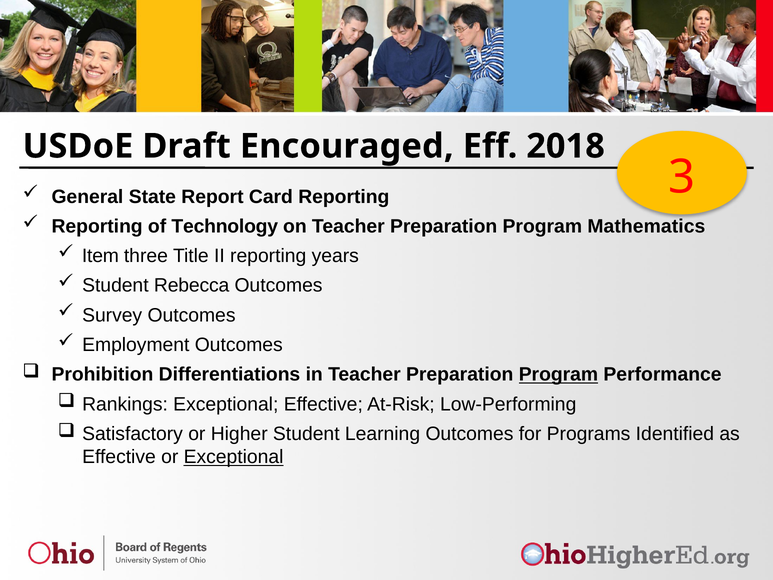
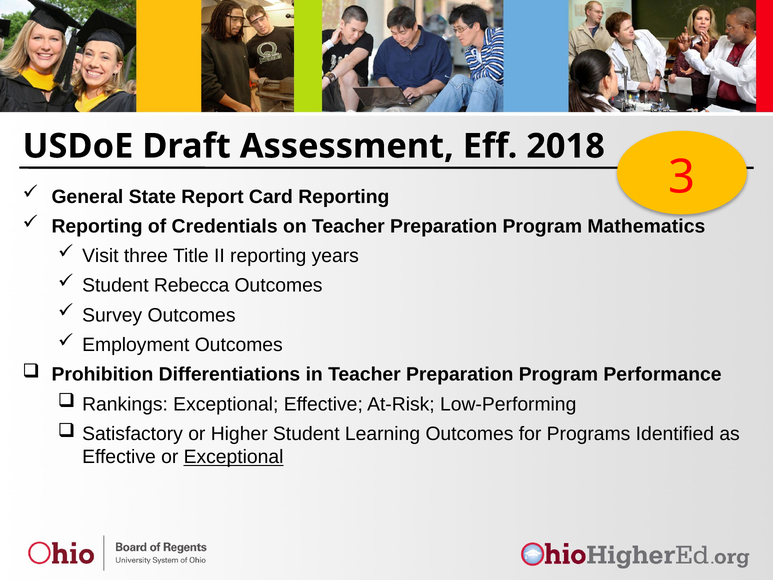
Encouraged: Encouraged -> Assessment (347, 146)
Technology: Technology -> Credentials (225, 226)
Item: Item -> Visit (100, 256)
Program underline: present -> none (558, 374)
